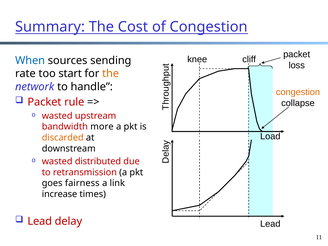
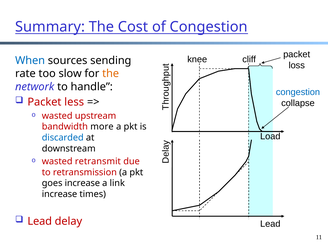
start: start -> slow (70, 74)
congestion colour: orange -> blue (298, 92)
rule: rule -> less (74, 102)
discarded colour: orange -> blue (63, 138)
distributed: distributed -> retransmit (98, 161)
goes fairness: fairness -> increase (82, 183)
